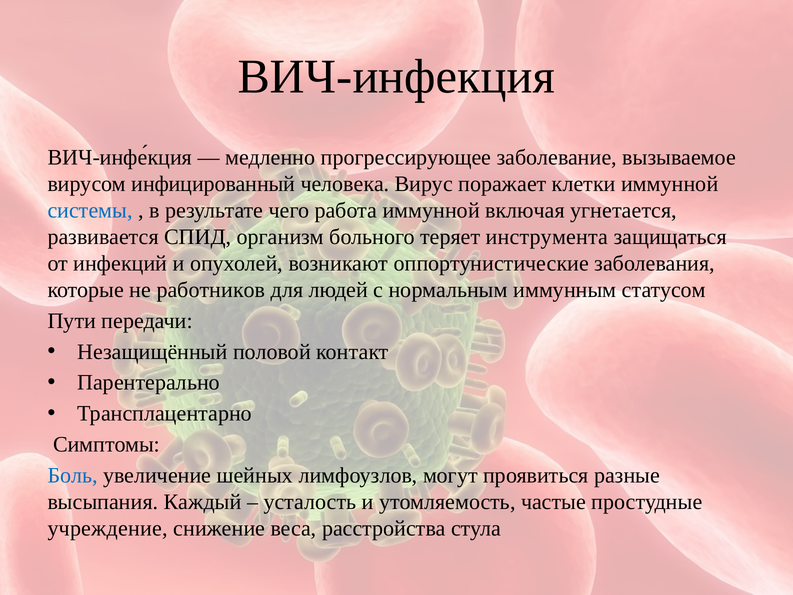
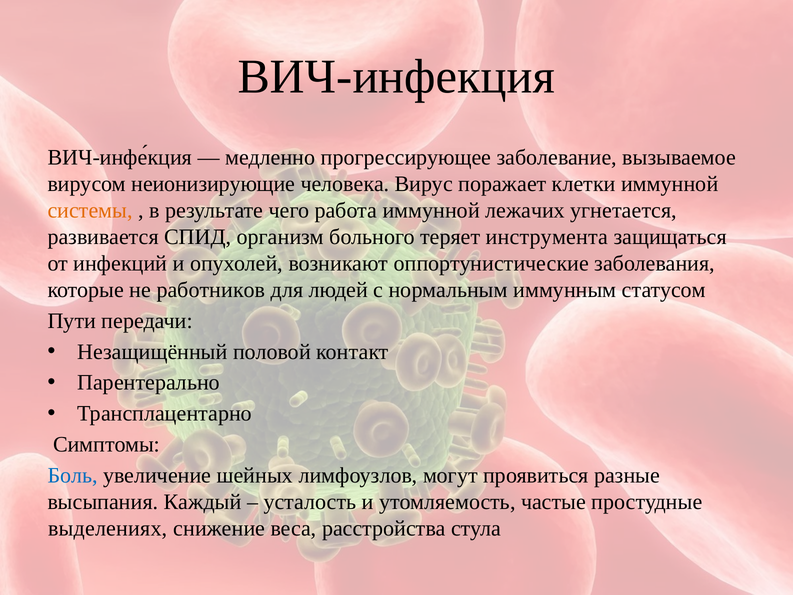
инфицированный: инфицированный -> неионизирующие (213, 184)
системы colour: blue -> orange (90, 210)
включая: включая -> лежачих (525, 210)
учреждение: учреждение -> выделениях (108, 528)
